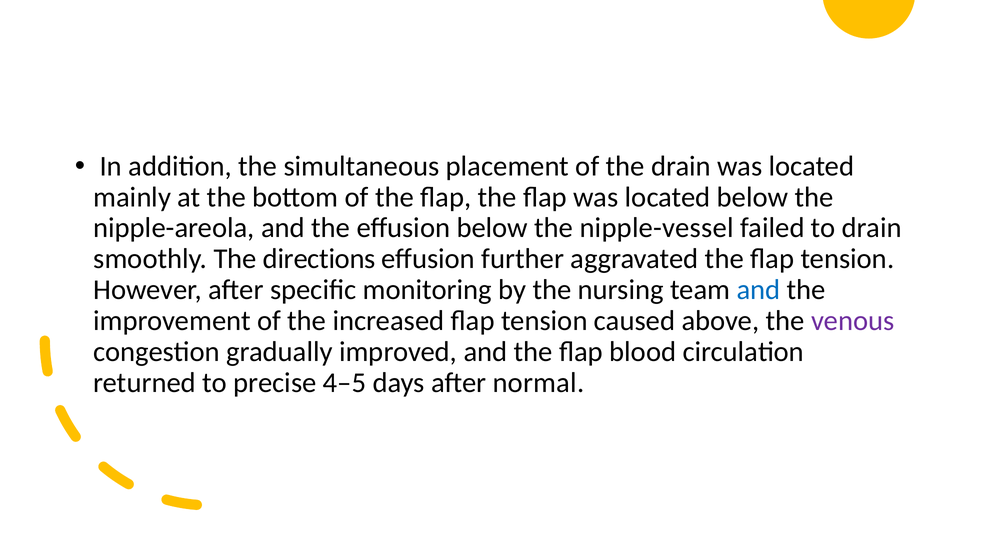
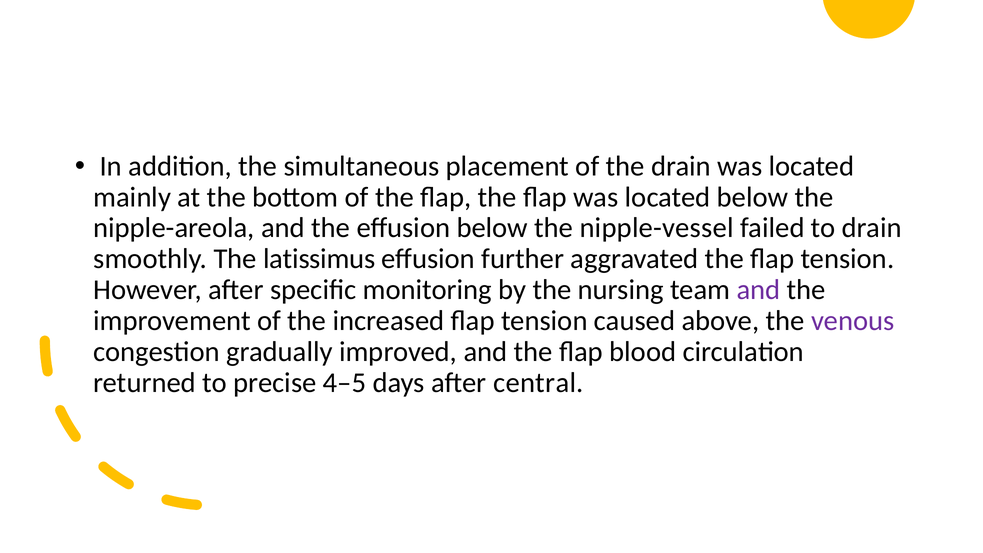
directions: directions -> latissimus (319, 259)
and colour: blue -> purple (759, 290)
normal: normal -> central (538, 383)
